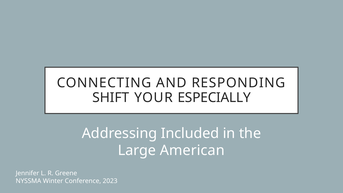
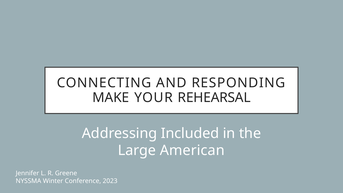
SHIFT: SHIFT -> MAKE (111, 98)
ESPECIALLY: ESPECIALLY -> REHEARSAL (214, 98)
